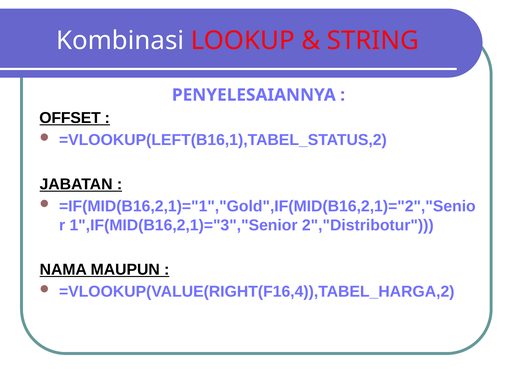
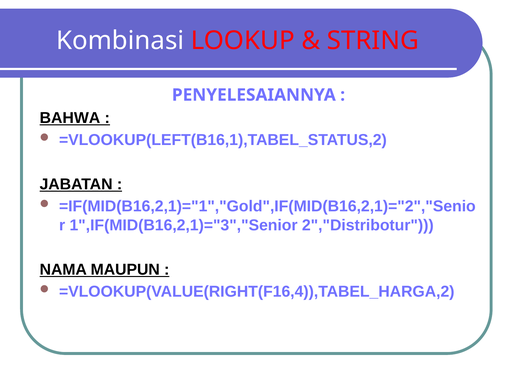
OFFSET: OFFSET -> BAHWA (70, 118)
